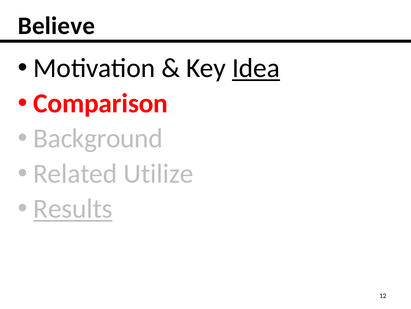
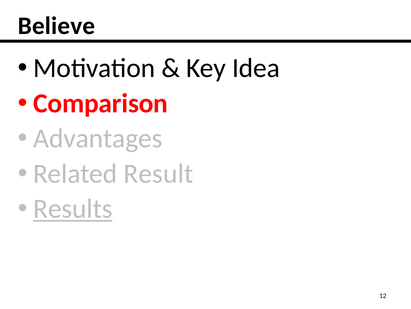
Idea underline: present -> none (256, 68)
Background: Background -> Advantages (98, 138)
Utilize: Utilize -> Result (158, 173)
